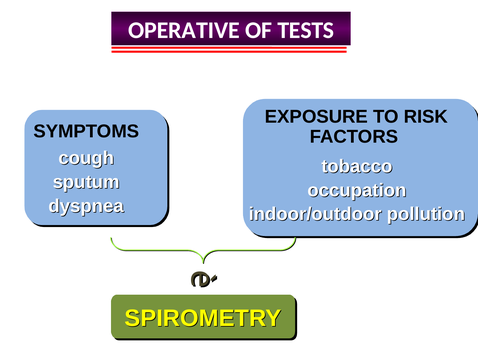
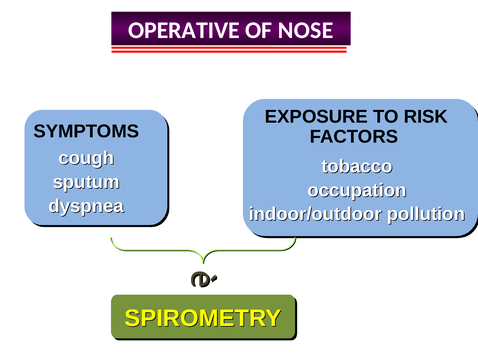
TESTS: TESTS -> NOSE (306, 30)
